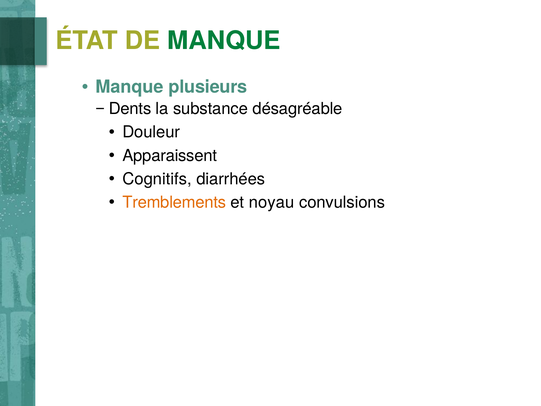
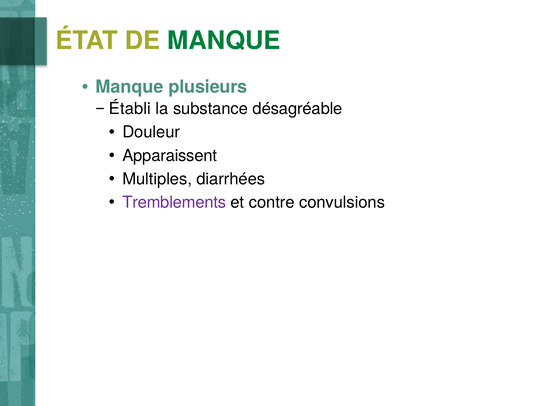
Dents: Dents -> Établi (130, 109)
Cognitifs: Cognitifs -> Multiples (157, 179)
Tremblements colour: orange -> purple (174, 202)
noyau: noyau -> contre (272, 202)
